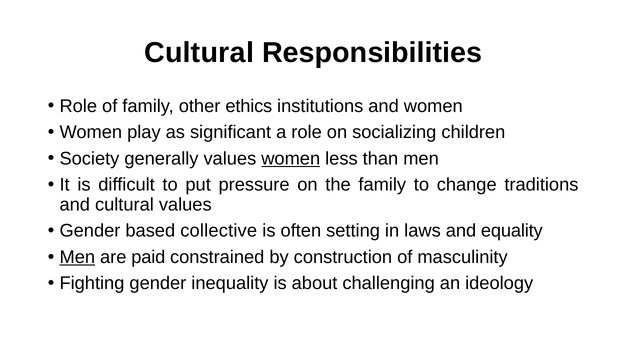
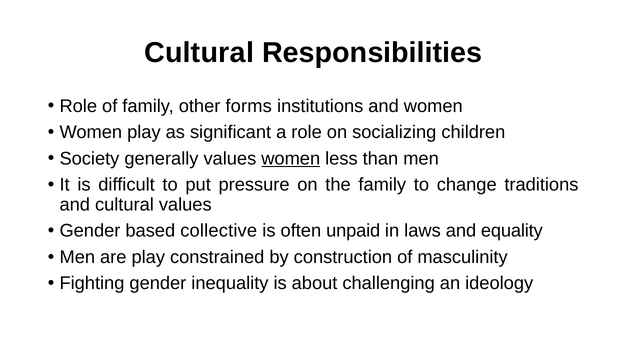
ethics: ethics -> forms (249, 106)
setting: setting -> unpaid (353, 231)
Men underline: present -> none (77, 257)
are paid: paid -> play (148, 257)
